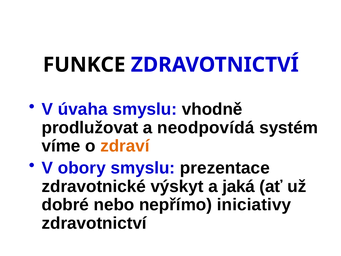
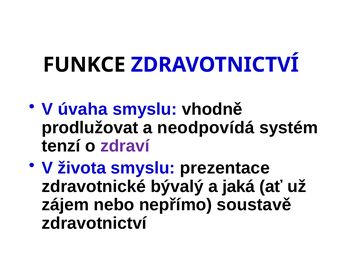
víme: víme -> tenzí (61, 146)
zdraví colour: orange -> purple (125, 146)
obory: obory -> života (82, 168)
výskyt: výskyt -> bývalý (177, 186)
dobré: dobré -> zájem (65, 205)
iniciativy: iniciativy -> soustavě (254, 205)
